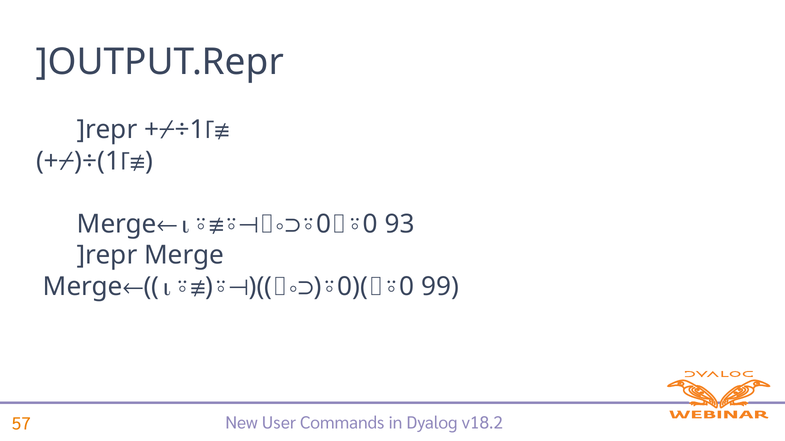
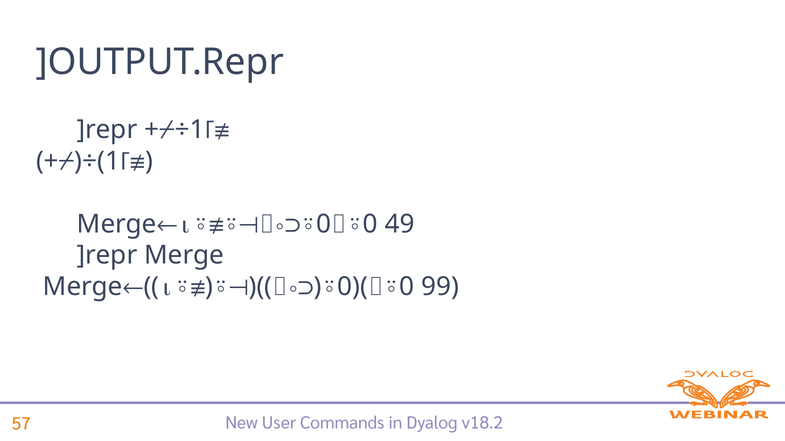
93: 93 -> 49 (400, 224)
